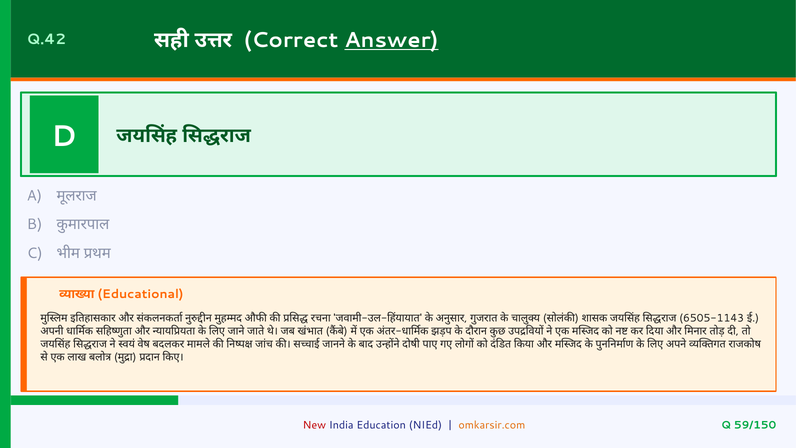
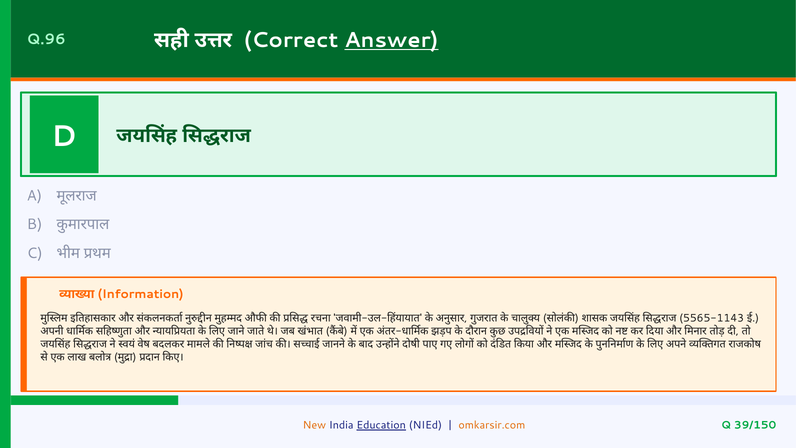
Q.42: Q.42 -> Q.96 (46, 39)
Educational: Educational -> Information (141, 294)
6505-1143: 6505-1143 -> 5565-1143 (712, 318)
New colour: red -> orange (314, 425)
Education underline: none -> present (381, 425)
59/150: 59/150 -> 39/150 (755, 425)
